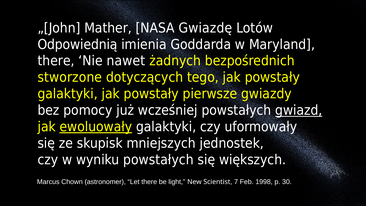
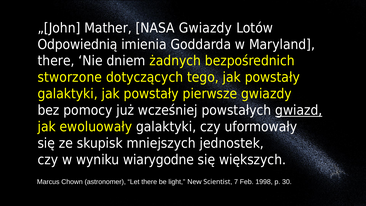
NASA Gwiazdę: Gwiazdę -> Gwiazdy (205, 28)
nawet: nawet -> dniem (126, 61)
ewoluowały underline: present -> none (96, 127)
wyniku powstałych: powstałych -> wiarygodne (159, 160)
